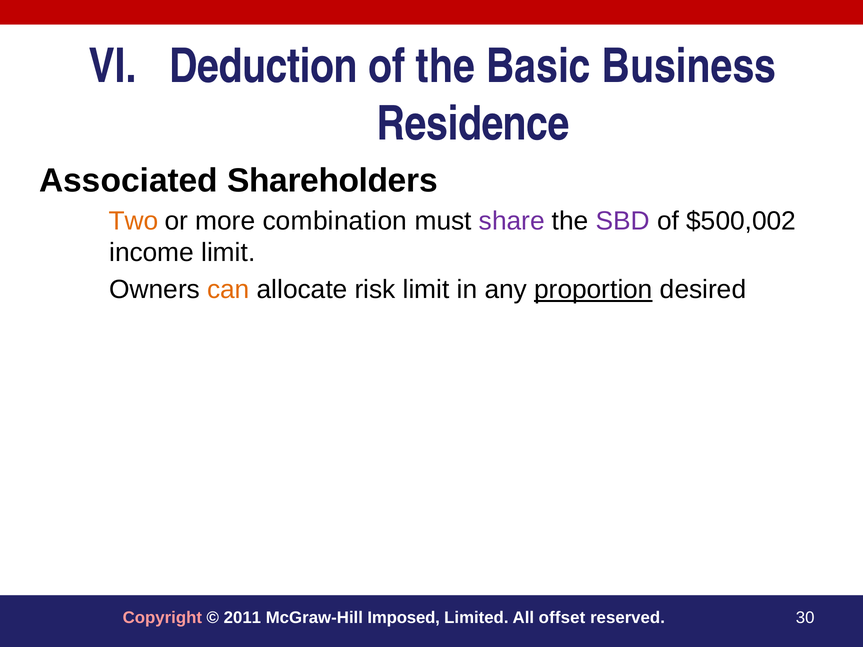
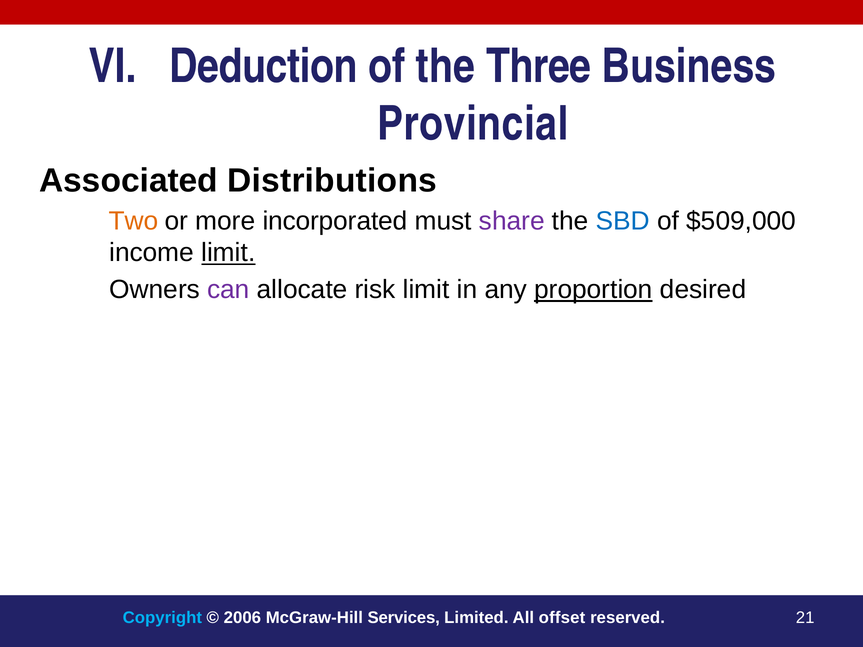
Basic: Basic -> Three (539, 67)
Residence: Residence -> Provincial (473, 124)
Shareholders: Shareholders -> Distributions (332, 181)
combination: combination -> incorporated (335, 221)
SBD colour: purple -> blue (623, 221)
$500,002: $500,002 -> $509,000 (741, 221)
limit underline: none -> present (228, 253)
can colour: orange -> purple (228, 290)
Copyright colour: pink -> light blue (162, 618)
2011: 2011 -> 2006 (242, 618)
Imposed: Imposed -> Services (404, 618)
30: 30 -> 21 (805, 618)
